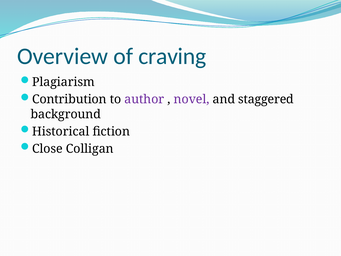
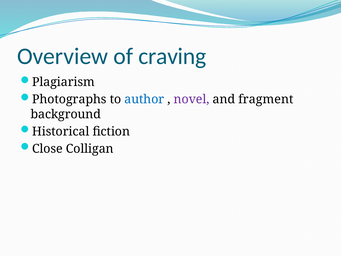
Contribution: Contribution -> Photographs (69, 99)
author colour: purple -> blue (144, 99)
staggered: staggered -> fragment (266, 99)
